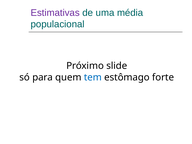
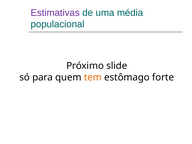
tem colour: blue -> orange (93, 77)
